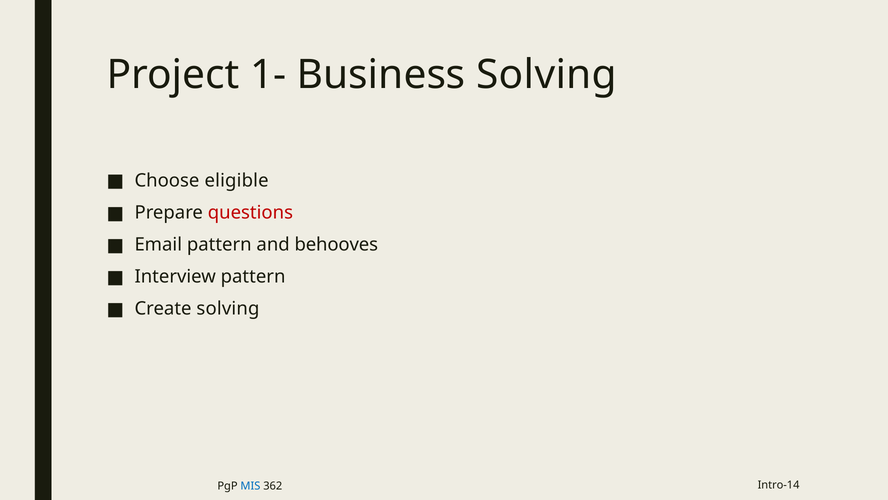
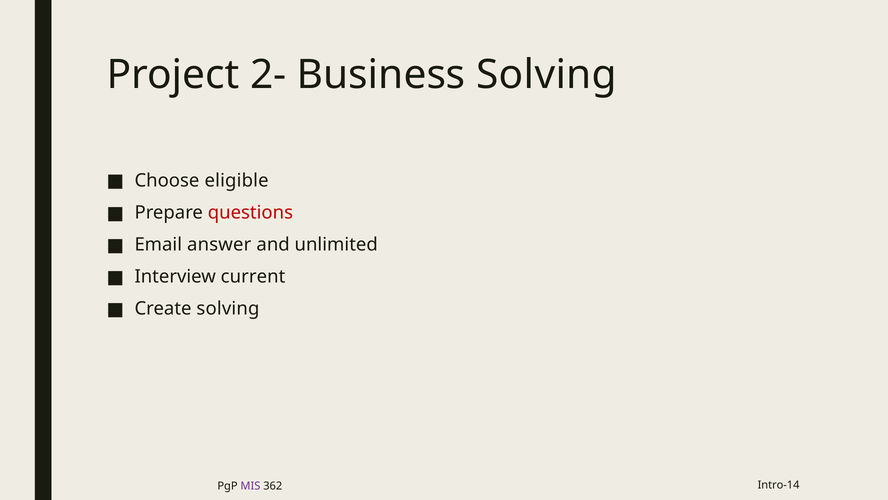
1-: 1- -> 2- (268, 75)
Email pattern: pattern -> answer (219, 244)
behooves: behooves -> unlimited (336, 244)
Interview pattern: pattern -> current (253, 276)
MIS colour: blue -> purple (250, 486)
